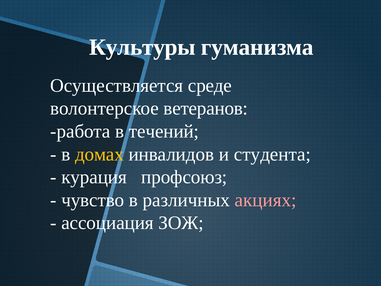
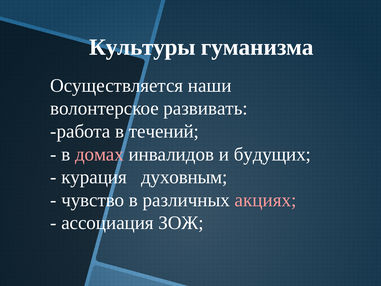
среде: среде -> наши (210, 85)
ветеранов: ветеранов -> развивать (206, 108)
домах colour: yellow -> pink (99, 154)
студента: студента -> будущих (272, 154)
профсоюз: профсоюз -> духовным (184, 177)
